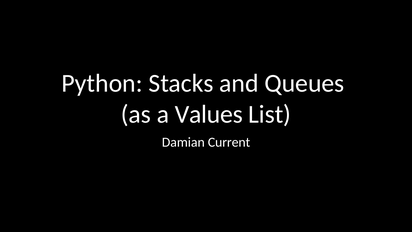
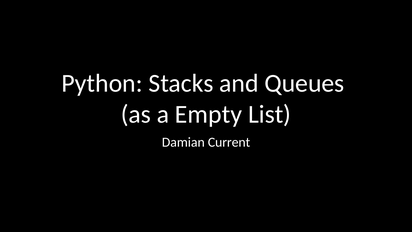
Values: Values -> Empty (209, 114)
